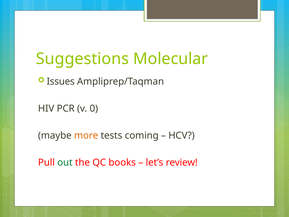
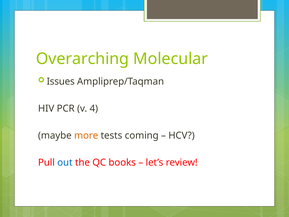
Suggestions: Suggestions -> Overarching (82, 59)
0: 0 -> 4 (94, 108)
out colour: green -> blue (65, 162)
